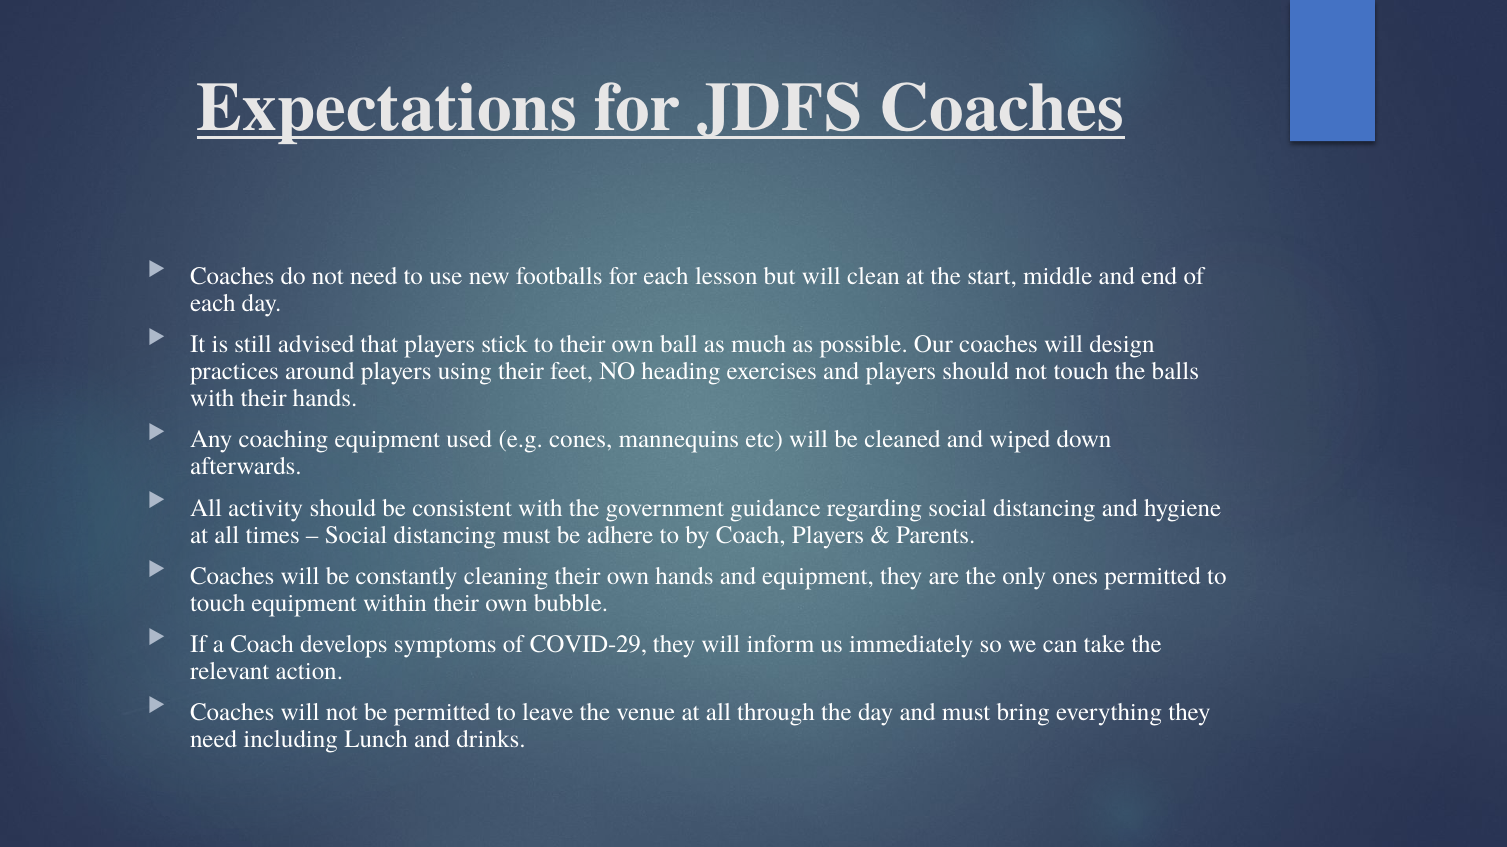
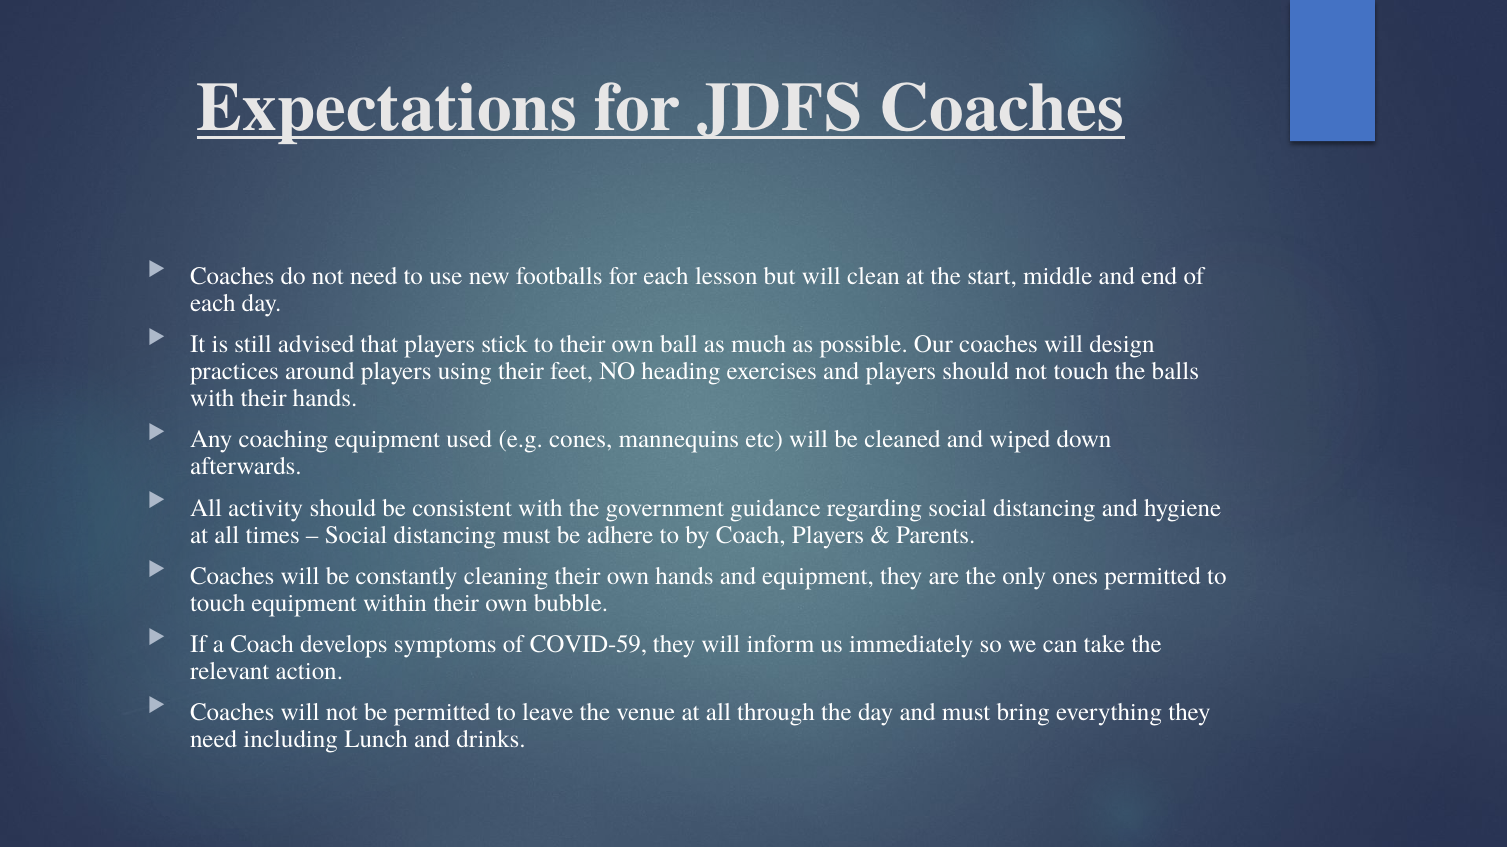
COVID-29: COVID-29 -> COVID-59 (588, 645)
